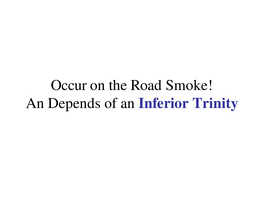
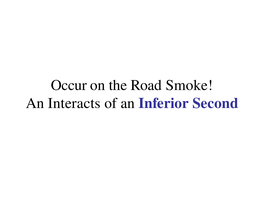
Depends: Depends -> Interacts (74, 103)
Trinity: Trinity -> Second (215, 103)
